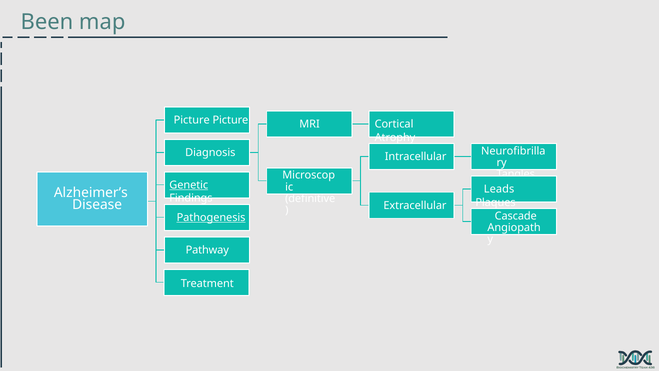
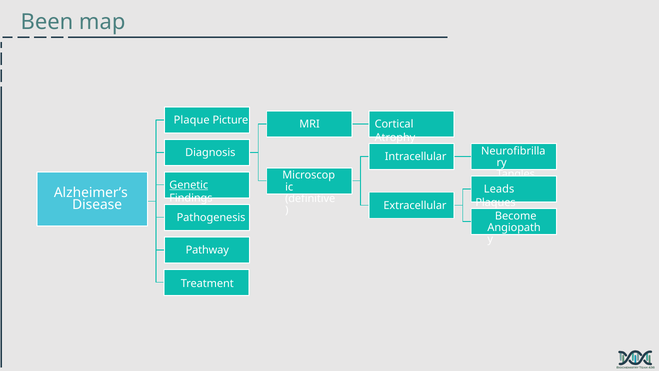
Picture: Picture -> Plaque (192, 120)
Cascade: Cascade -> Become (516, 216)
Pathogenesis underline: present -> none (211, 217)
